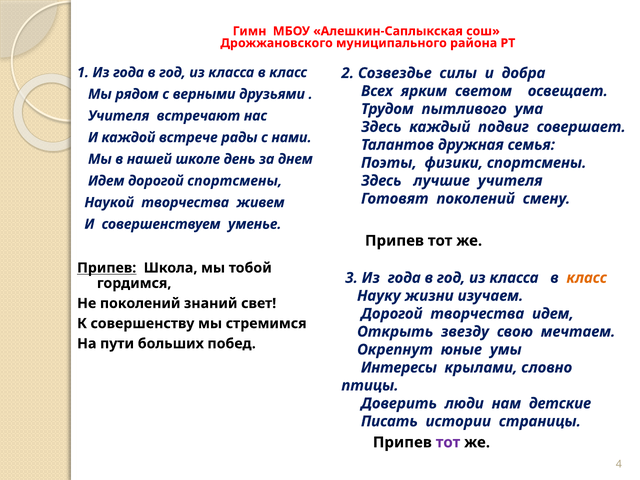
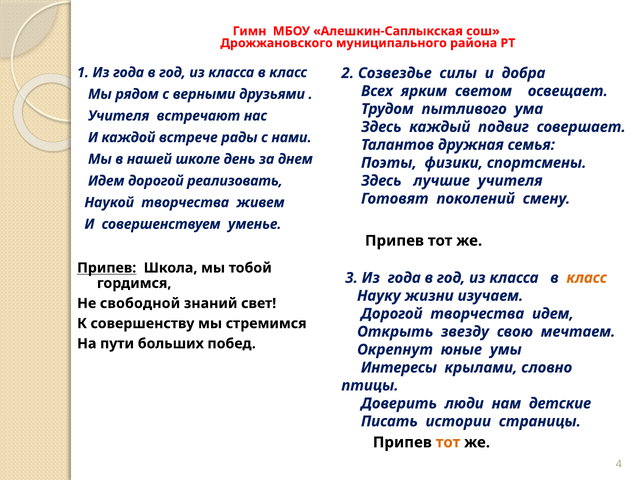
дорогой спортсмены: спортсмены -> реализовать (235, 181)
Не поколений: поколений -> свободной (140, 303)
тот colour: purple -> orange (448, 442)
